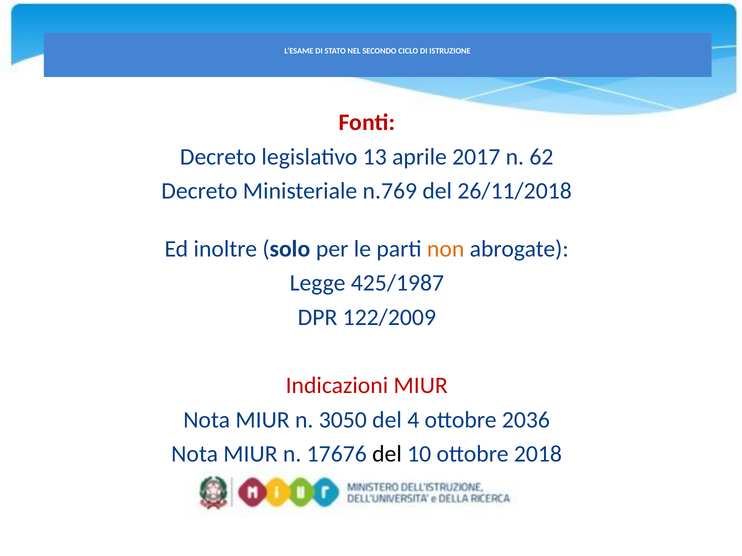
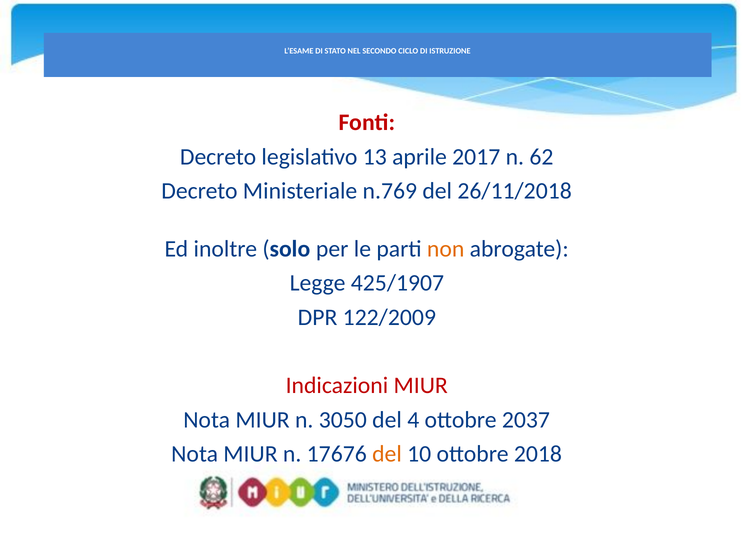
425/1987: 425/1987 -> 425/1907 (397, 283)
2036: 2036 -> 2037 (526, 420)
del colour: black -> orange (387, 454)
